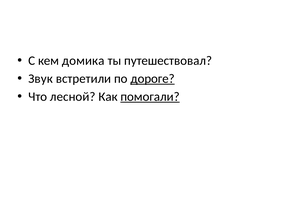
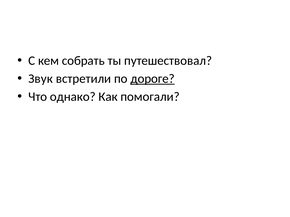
домика: домика -> собрать (83, 61)
лесной: лесной -> однако (73, 97)
помогали underline: present -> none (150, 97)
